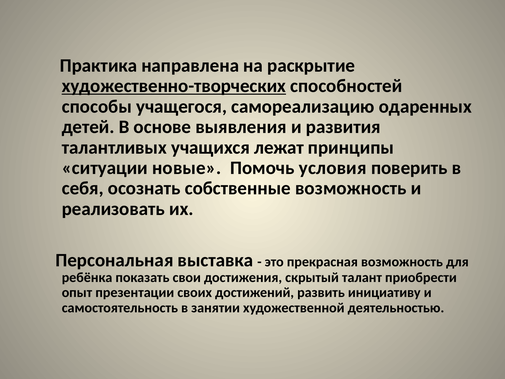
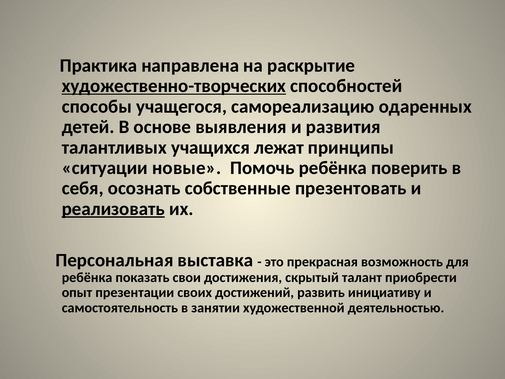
Помочь условия: условия -> ребёнка (333, 168)
собственные возможность: возможность -> презентовать (351, 188)
реализовать underline: none -> present (113, 209)
